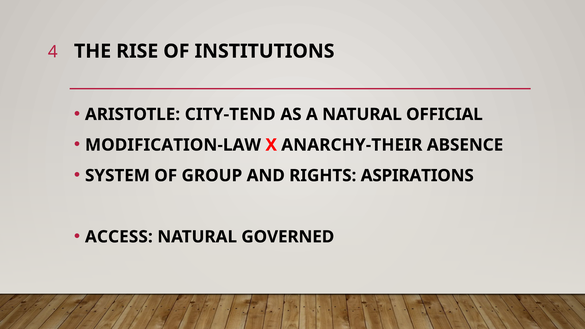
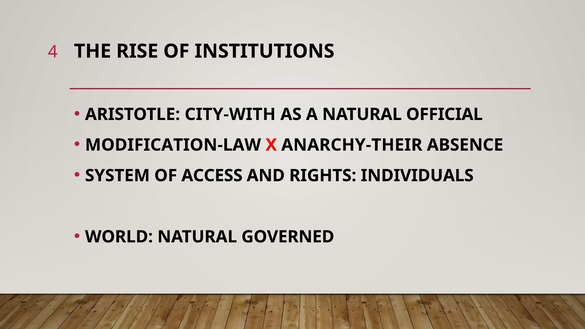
CITY-TEND: CITY-TEND -> CITY-WITH (230, 114)
GROUP: GROUP -> ACCESS (212, 176)
ASPIRATIONS: ASPIRATIONS -> INDIVIDUALS (417, 176)
ACCESS: ACCESS -> WORLD (119, 237)
